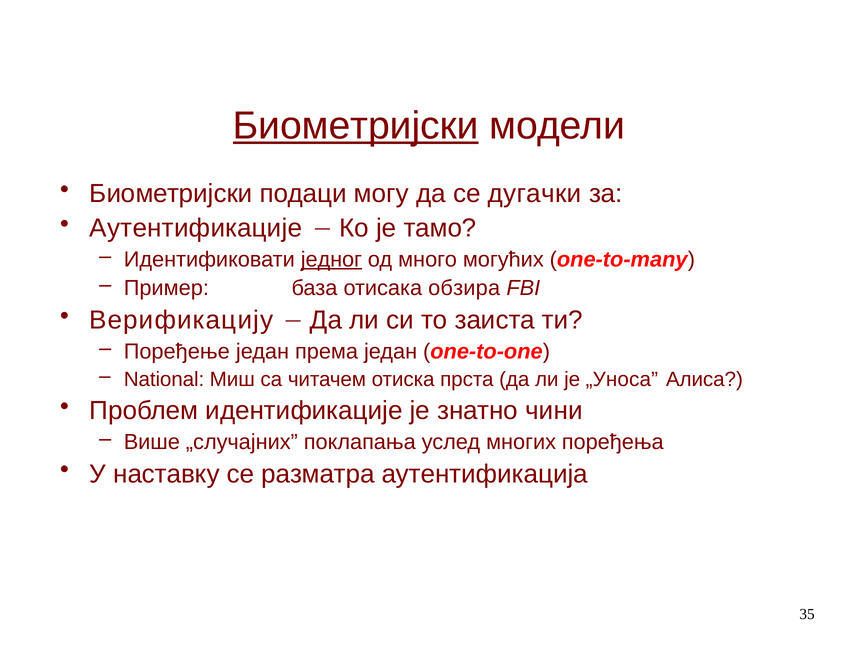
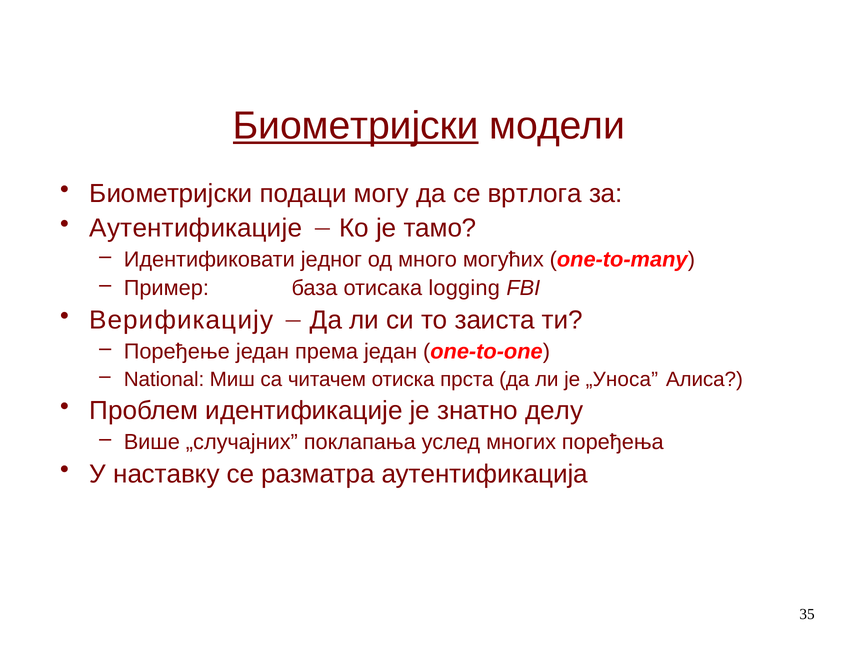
дугачки: дугачки -> вртлога (535, 194)
једног underline: present -> none (331, 259)
обзира: обзира -> logging (464, 288)
чини: чини -> делу (554, 411)
